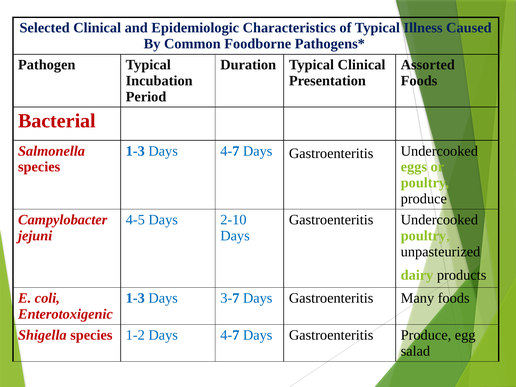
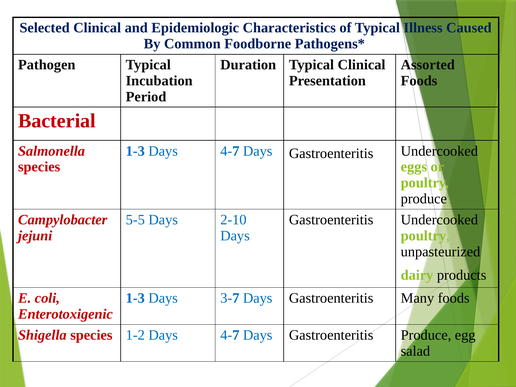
4-5: 4-5 -> 5-5 (135, 220)
